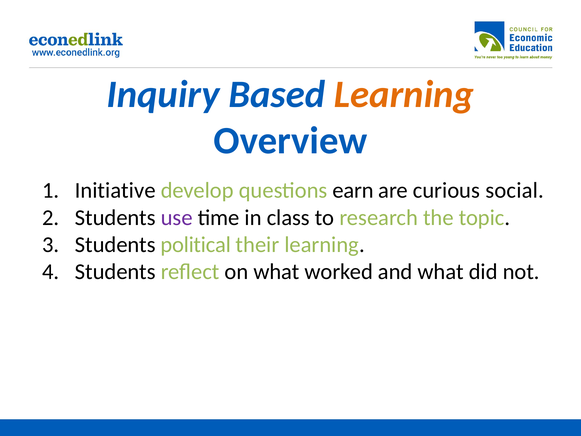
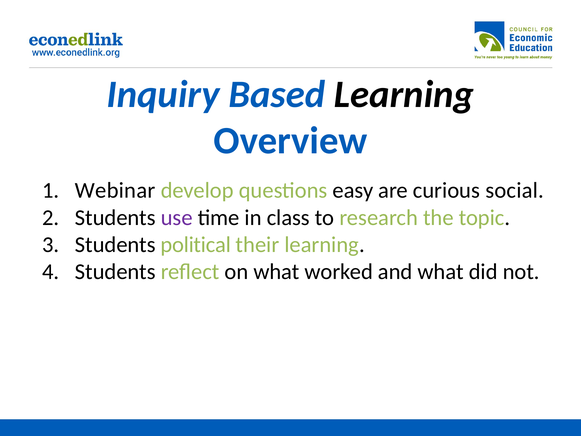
Learning colour: orange -> black (404, 94)
Initiative: Initiative -> Webinar (115, 190)
earn: earn -> easy (353, 190)
